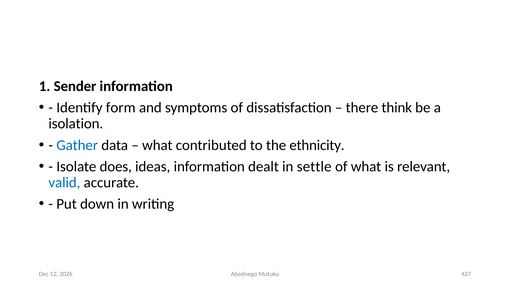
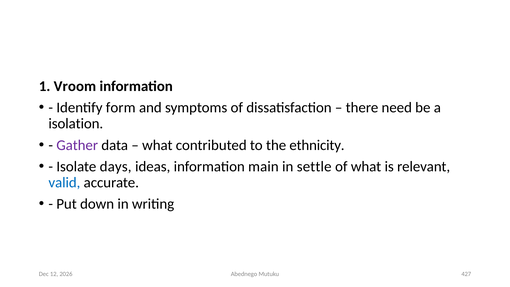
Sender: Sender -> Vroom (75, 86)
think: think -> need (397, 108)
Gather colour: blue -> purple (77, 145)
does: does -> days (116, 166)
dealt: dealt -> main (263, 166)
